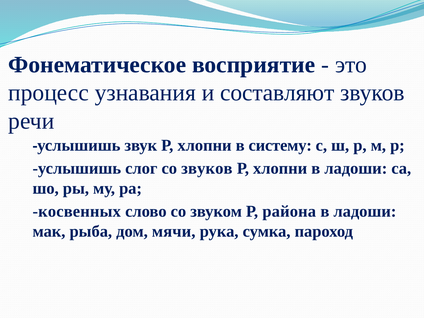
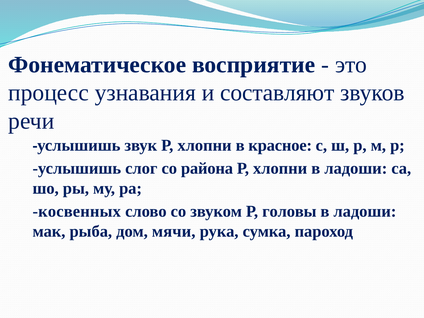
систему: систему -> красное (280, 145)
со звуков: звуков -> района (207, 169)
района: района -> головы (289, 211)
